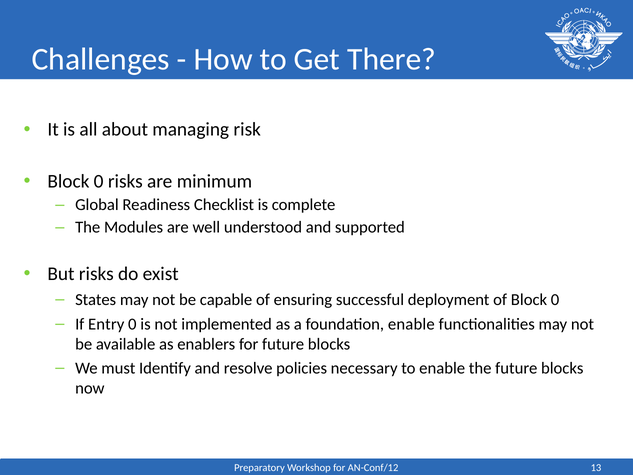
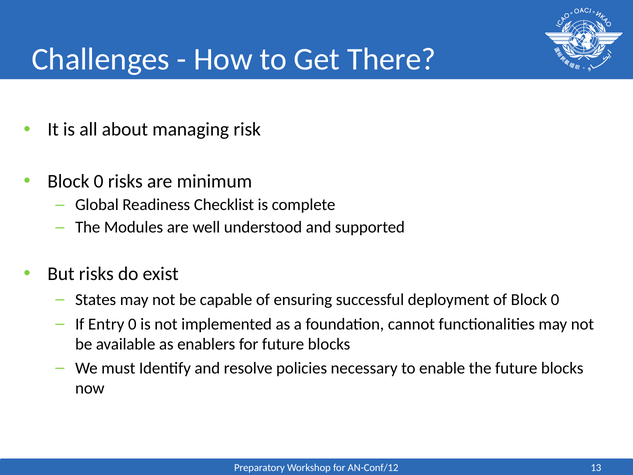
foundation enable: enable -> cannot (411, 324)
